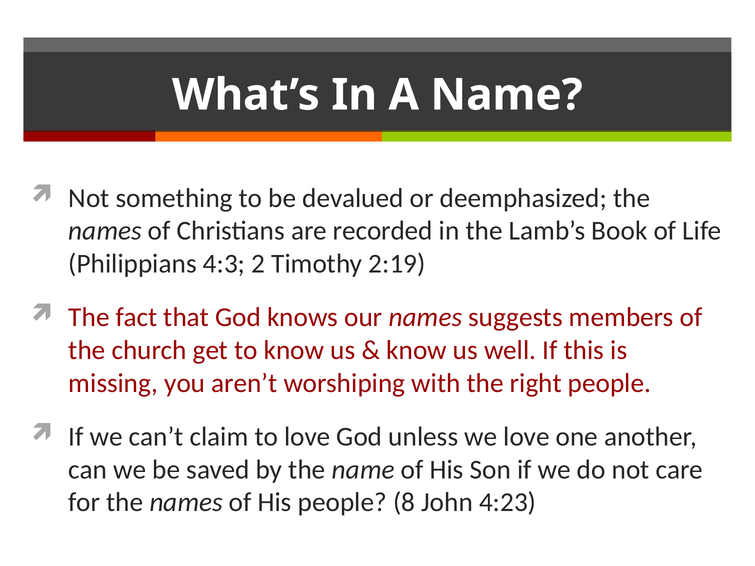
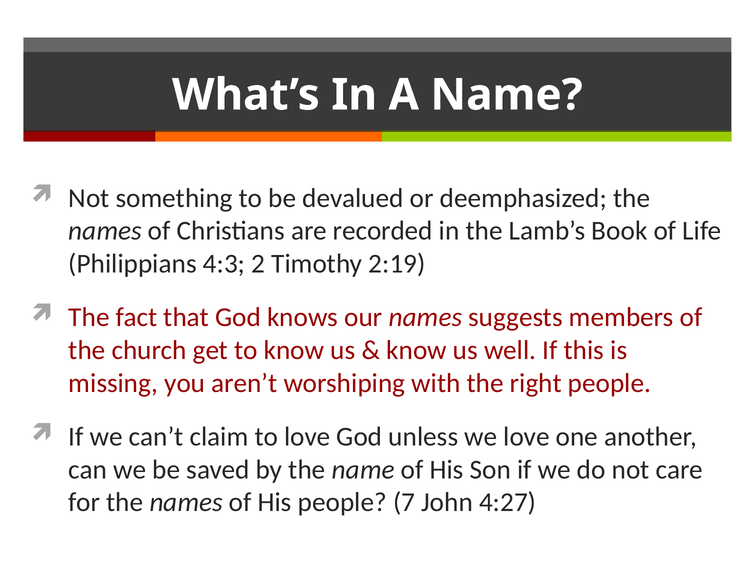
8: 8 -> 7 (404, 503)
4:23: 4:23 -> 4:27 (508, 503)
